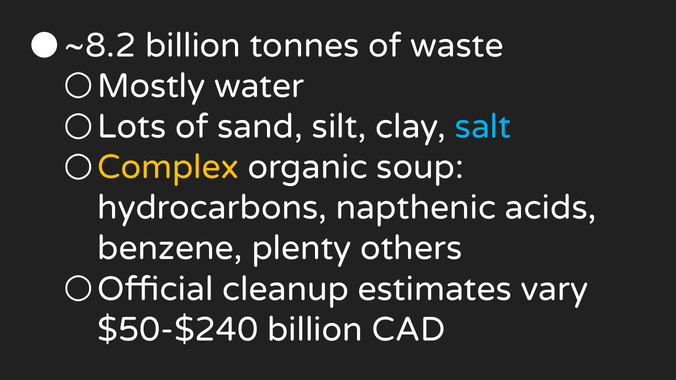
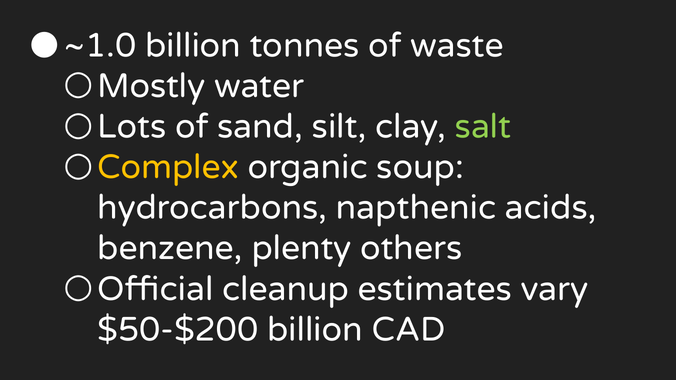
~8.2: ~8.2 -> ~1.0 (100, 46)
salt colour: light blue -> light green (483, 127)
$50-$240: $50-$240 -> $50-$200 (178, 330)
